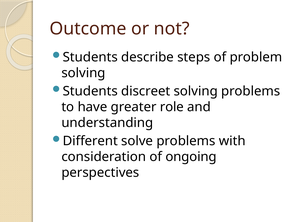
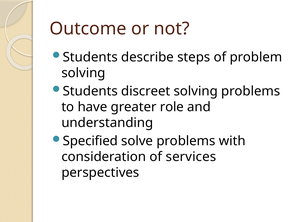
Different: Different -> Specified (90, 142)
ongoing: ongoing -> services (191, 157)
